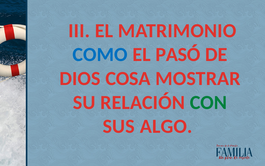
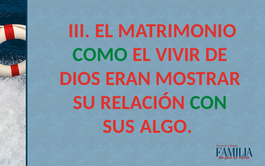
COMO colour: blue -> green (100, 54)
PASÓ: PASÓ -> VIVIR (178, 54)
COSA: COSA -> ERAN (128, 78)
